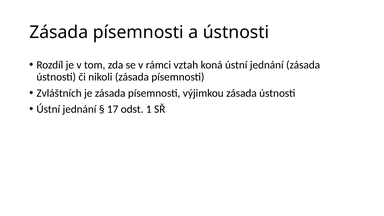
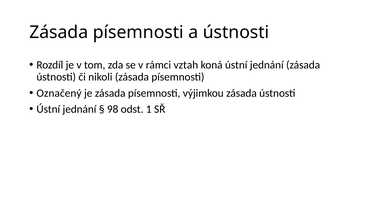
Zvláštních: Zvláštních -> Označený (59, 93)
17: 17 -> 98 (113, 109)
